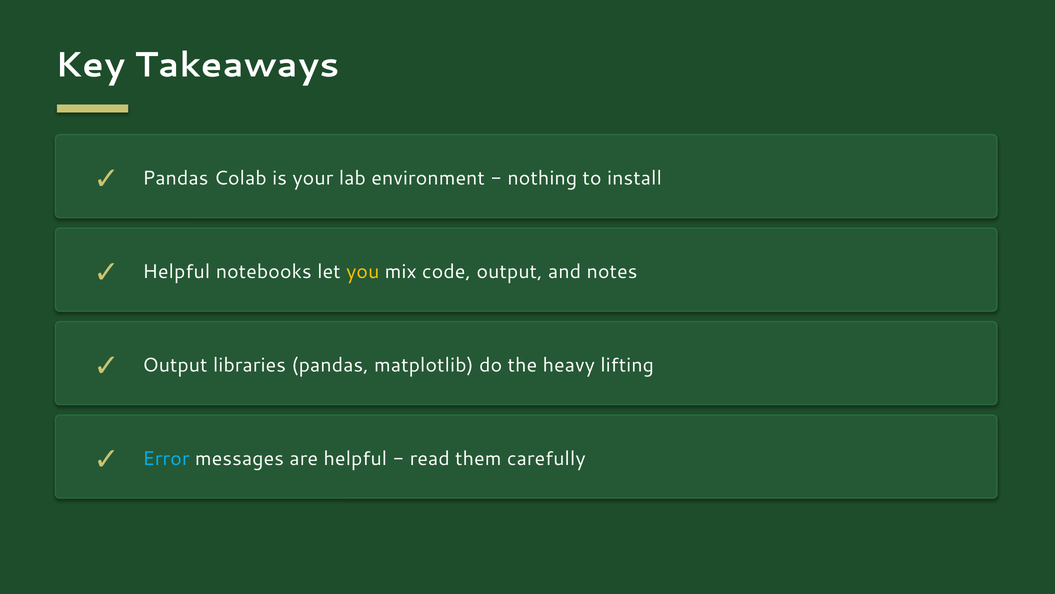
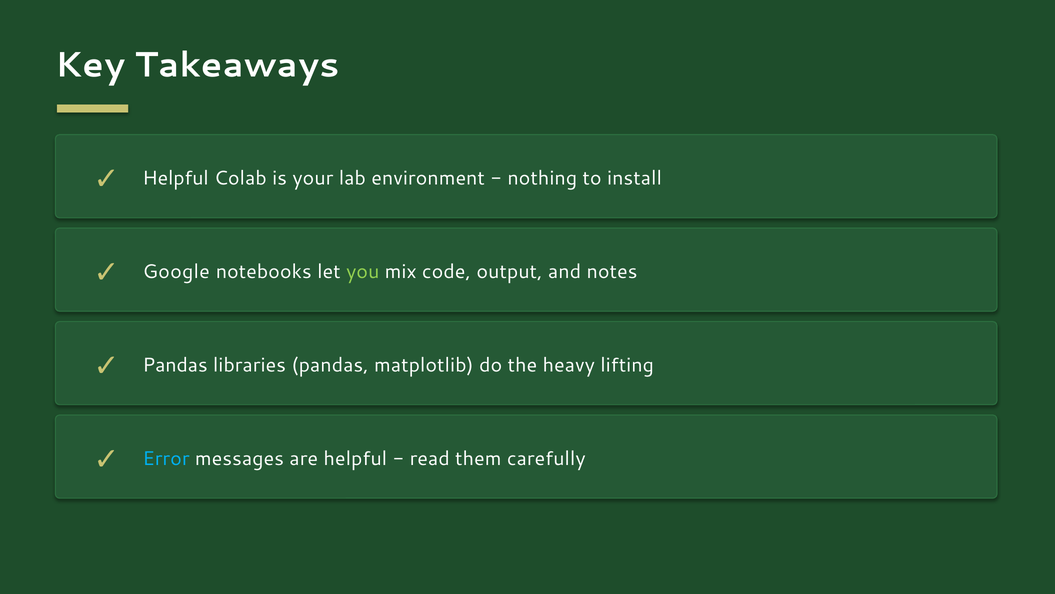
Pandas: Pandas -> Helpful (176, 178)
Helpful: Helpful -> Google (176, 271)
you colour: yellow -> light green (363, 271)
Output: Output -> Pandas (175, 365)
